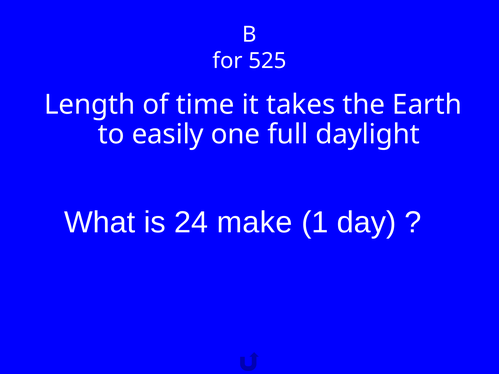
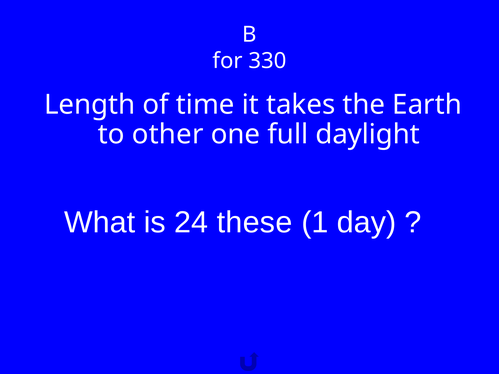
525: 525 -> 330 (267, 61)
easily: easily -> other (168, 135)
make: make -> these (255, 223)
